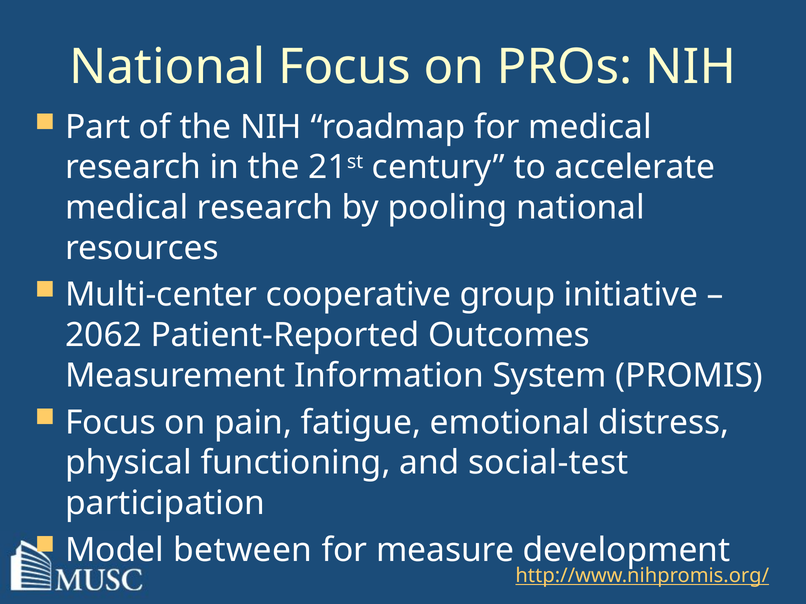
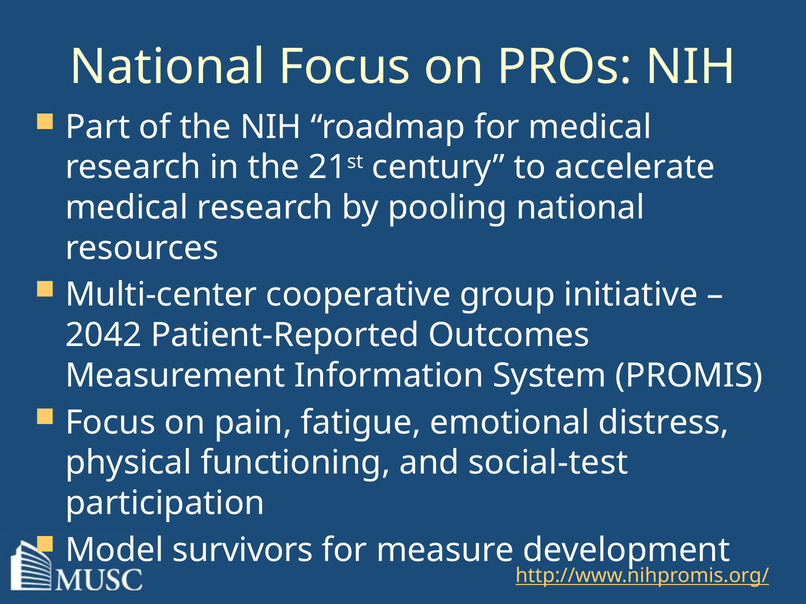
2062: 2062 -> 2042 (104, 335)
between: between -> survivors (243, 550)
